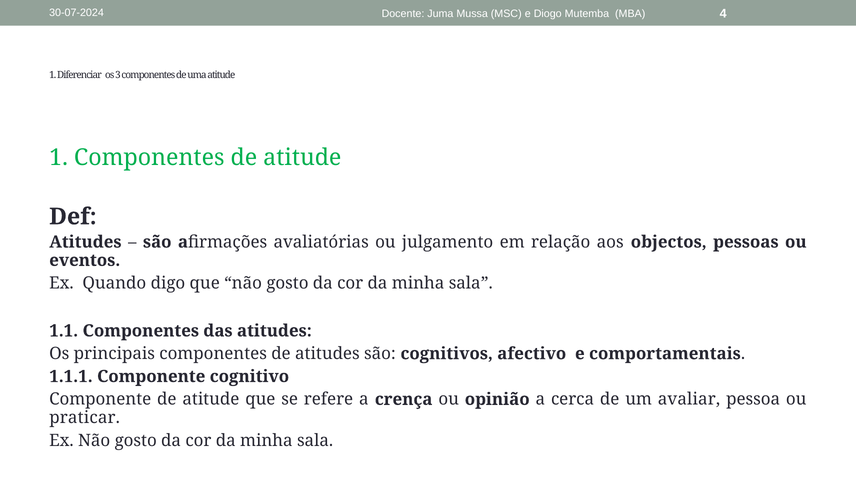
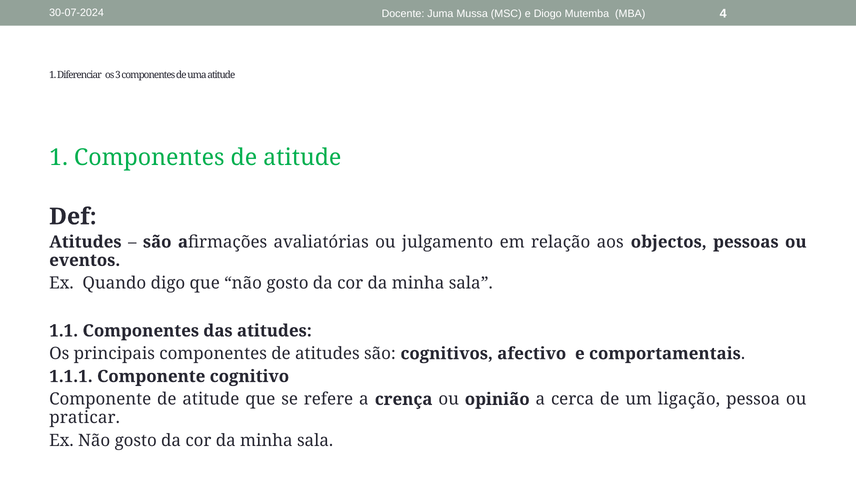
avaliar: avaliar -> ligação (689, 399)
